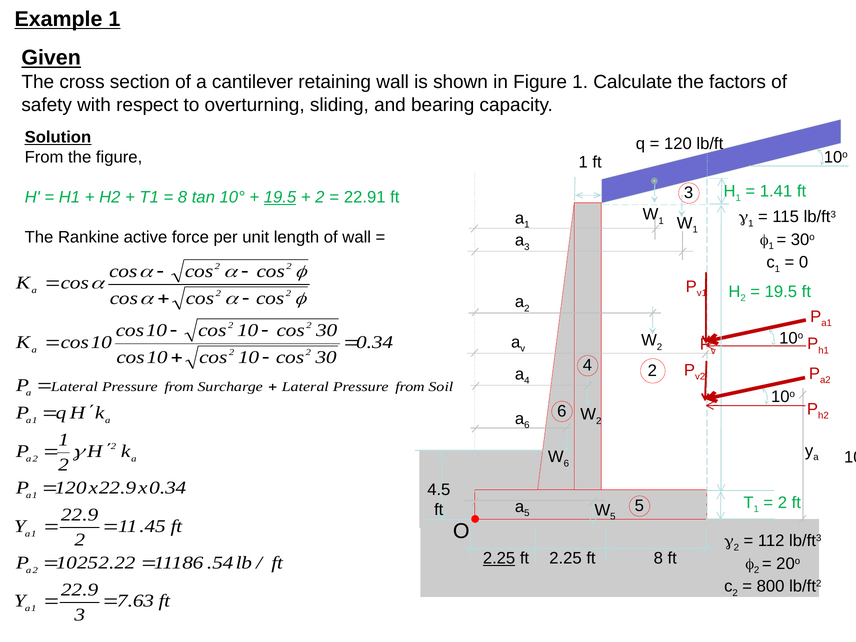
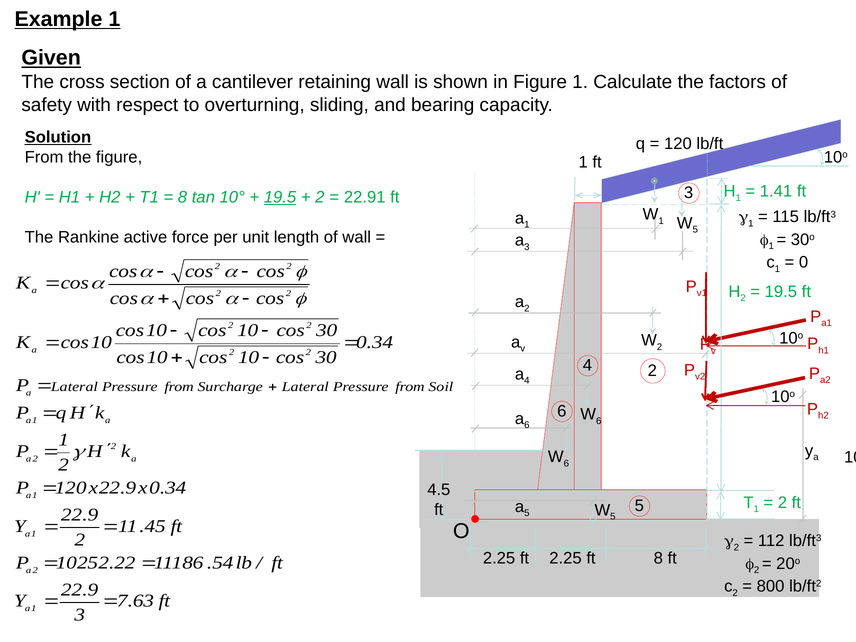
1: 1 -> 5 (695, 230)
2: 2 -> 6 (599, 421)
2.25 underline: present -> none (499, 558)
